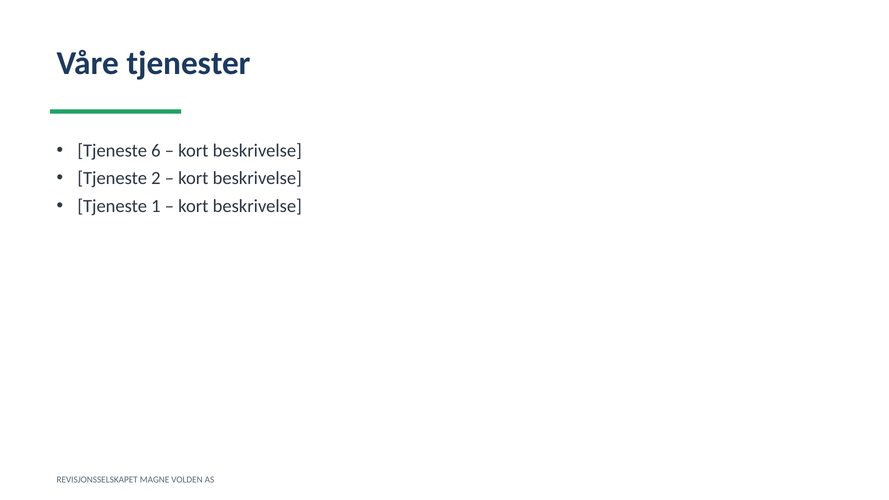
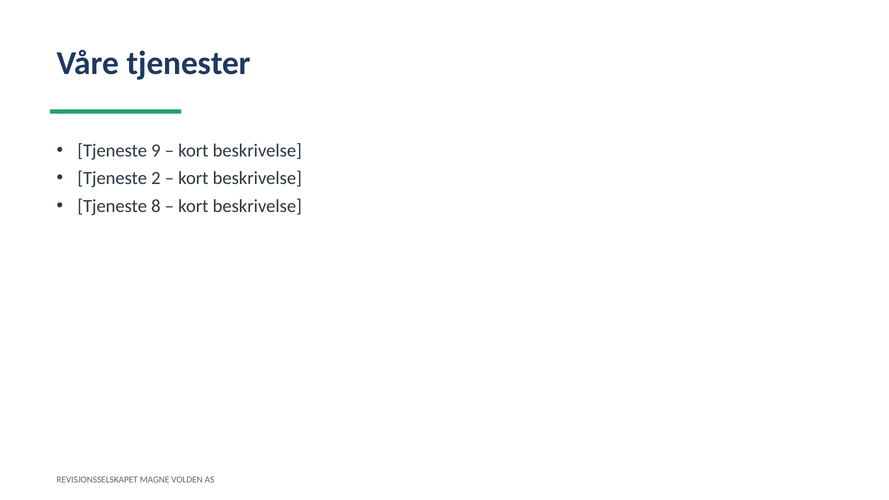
6: 6 -> 9 (156, 151)
1: 1 -> 8 (156, 206)
